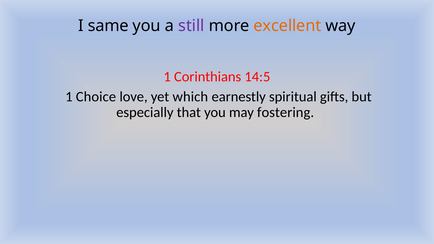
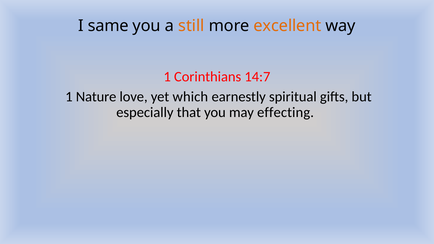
still colour: purple -> orange (191, 26)
14:5: 14:5 -> 14:7 (257, 77)
Choice: Choice -> Nature (96, 97)
fostering: fostering -> effecting (286, 112)
